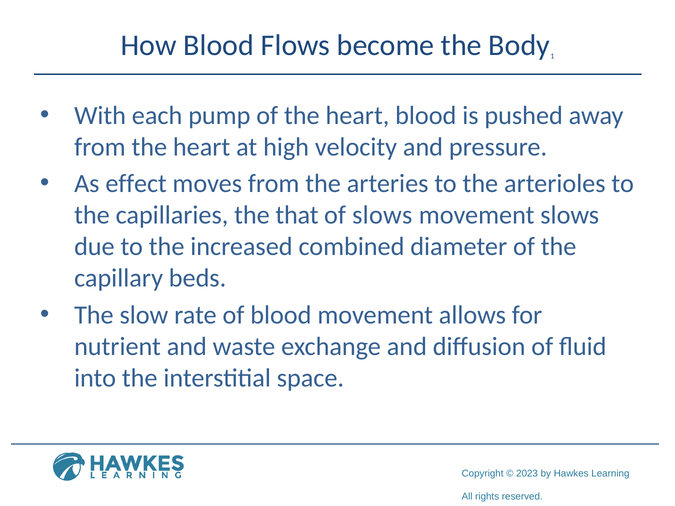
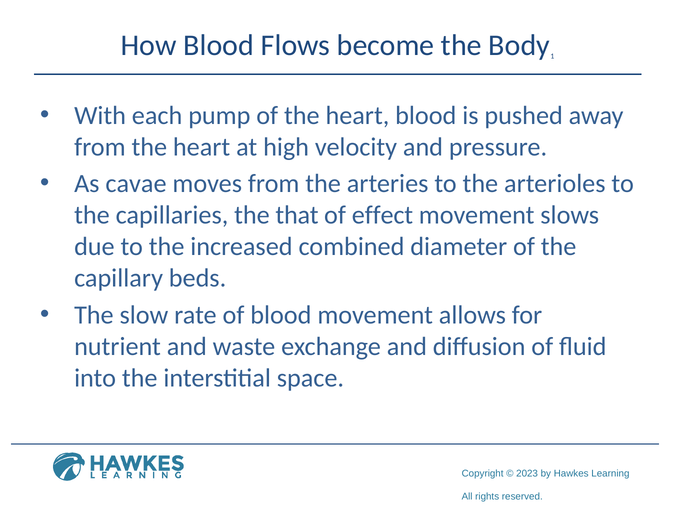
effect: effect -> cavae (136, 184)
of slows: slows -> effect (382, 215)
